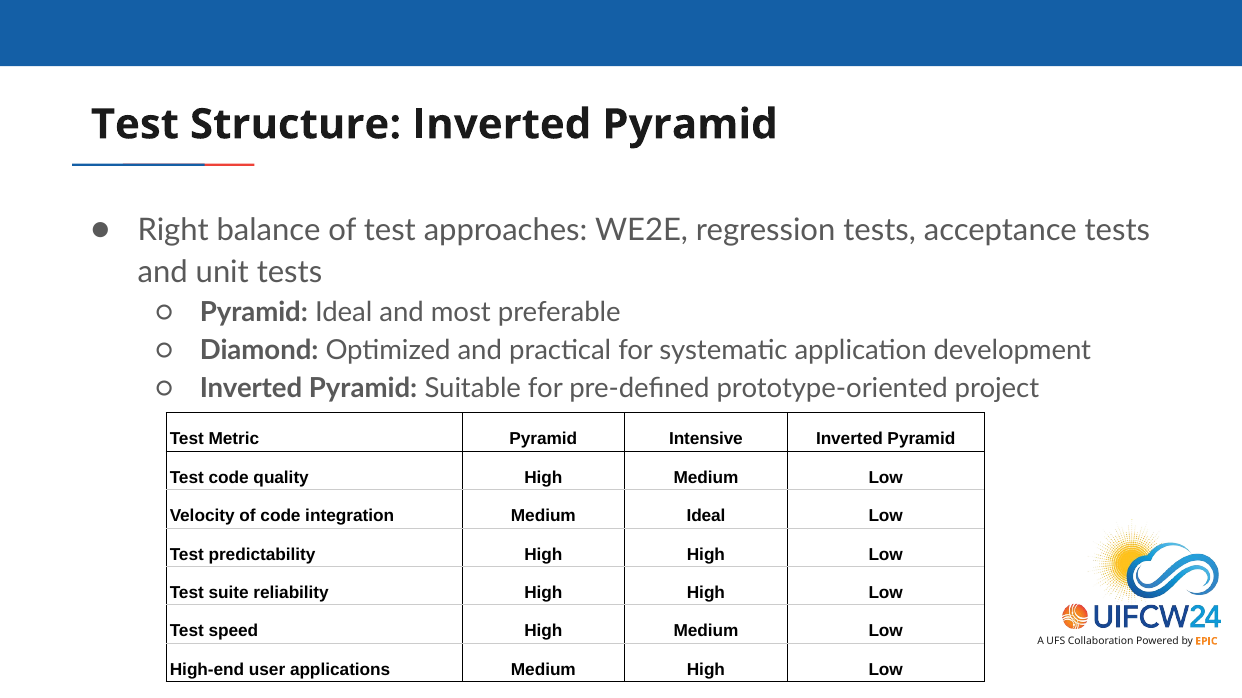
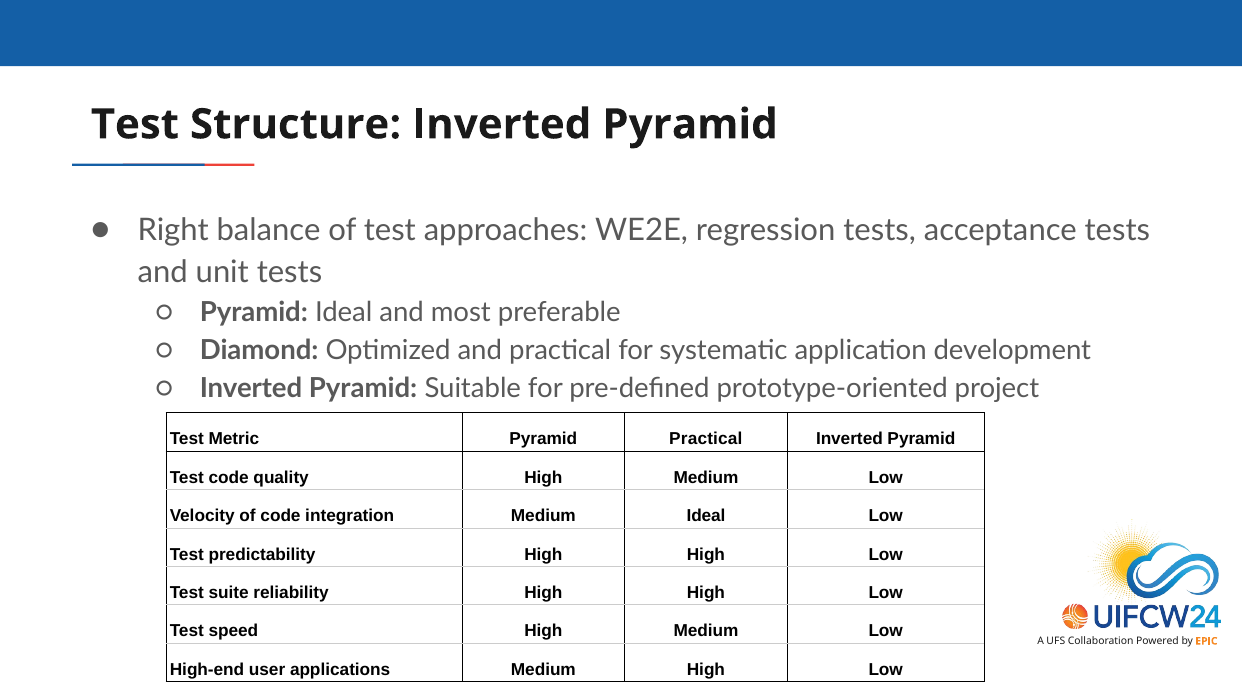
Pyramid Intensive: Intensive -> Practical (706, 440)
